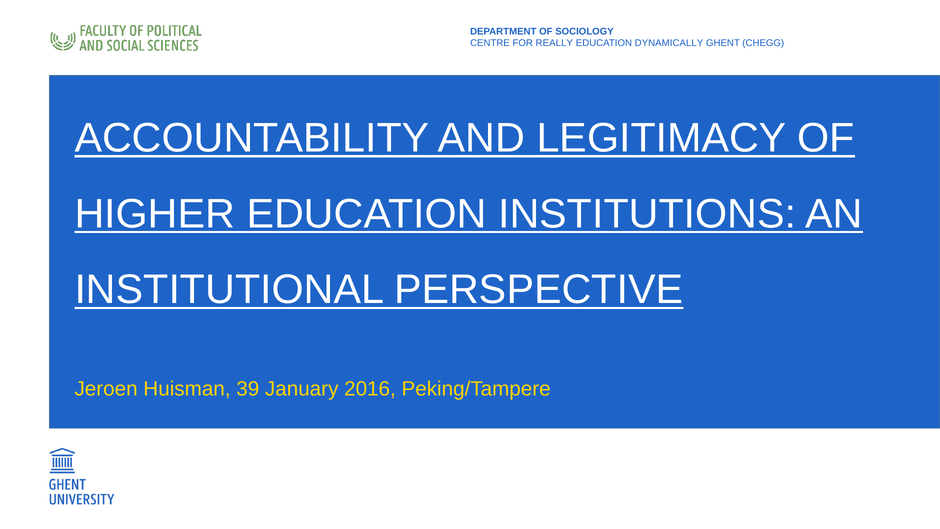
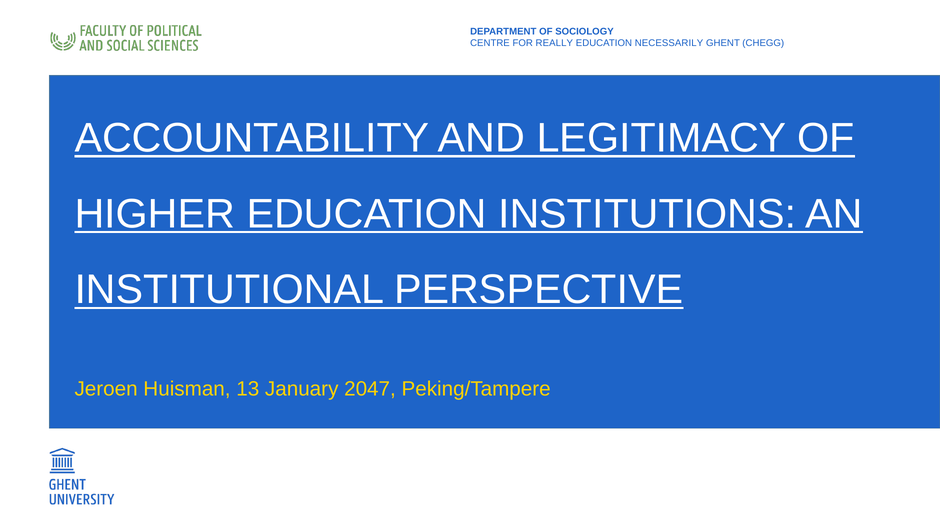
DYNAMICALLY: DYNAMICALLY -> NECESSARILY (669, 43)
39: 39 -> 13 (248, 389)
2016: 2016 -> 2047 (370, 389)
